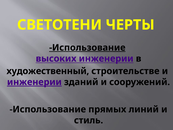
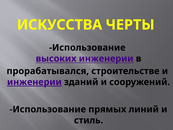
СВЕТОТЕНИ: СВЕТОТЕНИ -> ИСКУССТВА (60, 25)
Использование underline: present -> none (87, 48)
художественный: художественный -> прорабатывался (48, 71)
